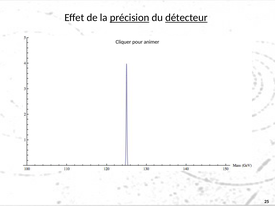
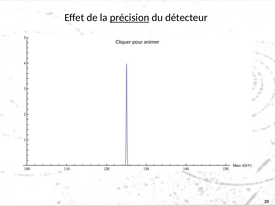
détecteur underline: present -> none (186, 18)
